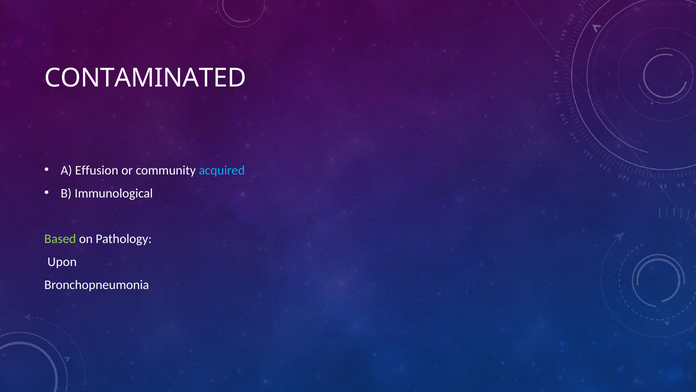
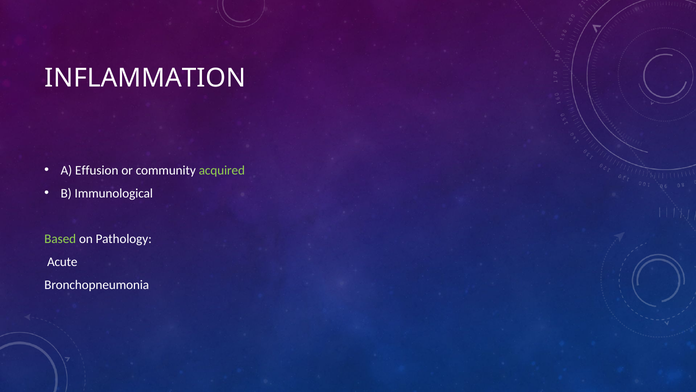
CONTAMINATED: CONTAMINATED -> INFLAMMATION (145, 78)
acquired colour: light blue -> light green (222, 170)
Upon: Upon -> Acute (62, 262)
